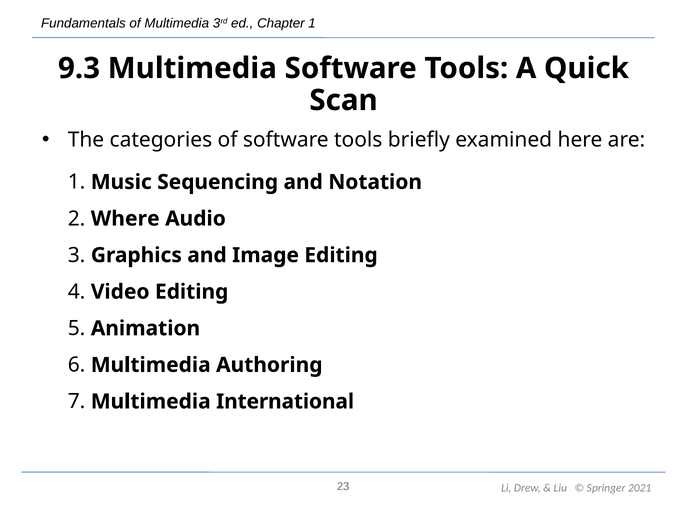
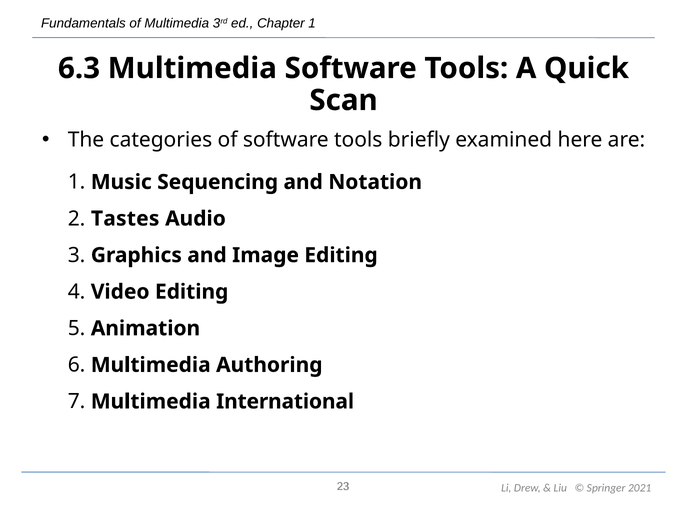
9.3: 9.3 -> 6.3 (79, 68)
Where: Where -> Tastes (125, 219)
